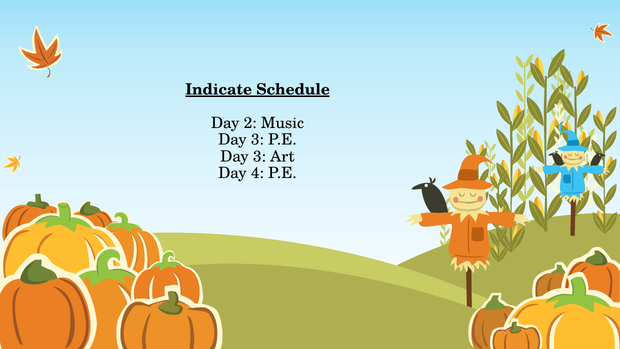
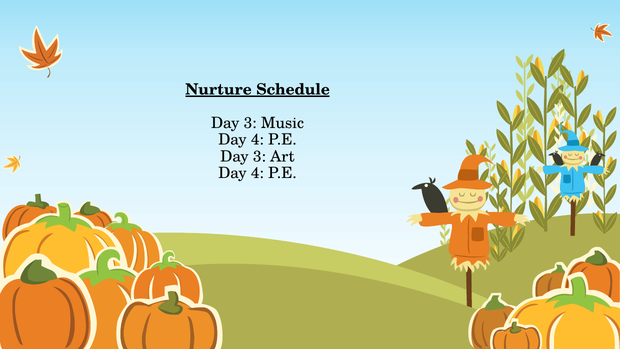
Indicate: Indicate -> Nurture (218, 89)
2: 2 -> 3 (250, 123)
3: 3 -> 4 (257, 140)
